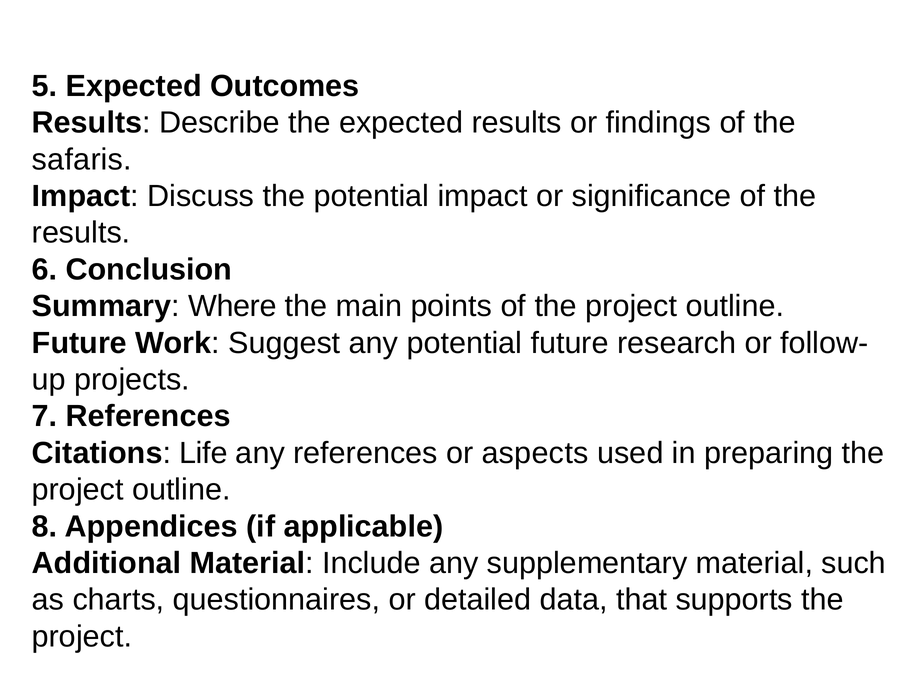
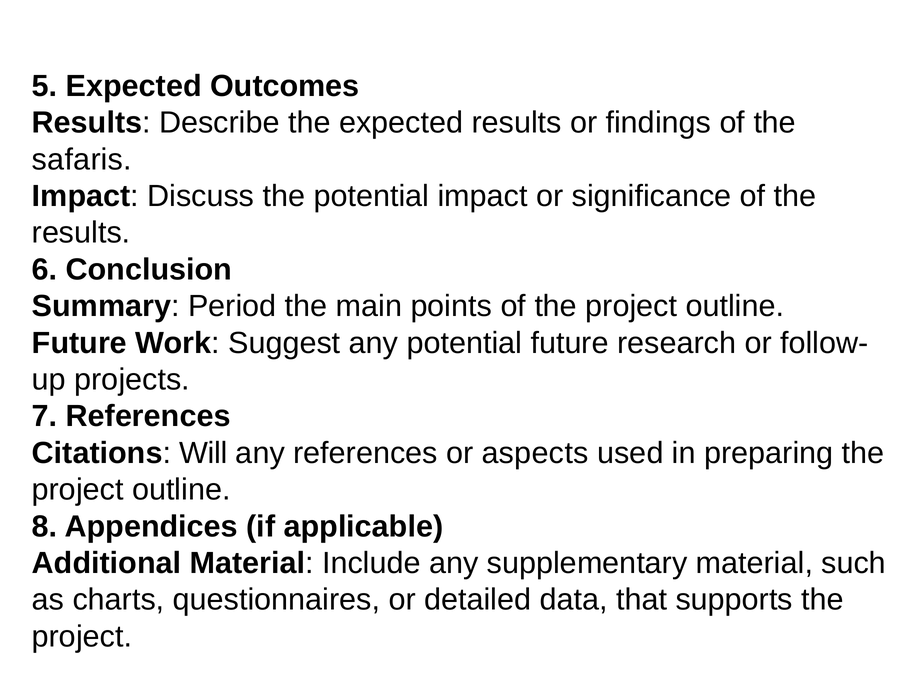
Where: Where -> Period (232, 306)
Life: Life -> Will (203, 453)
